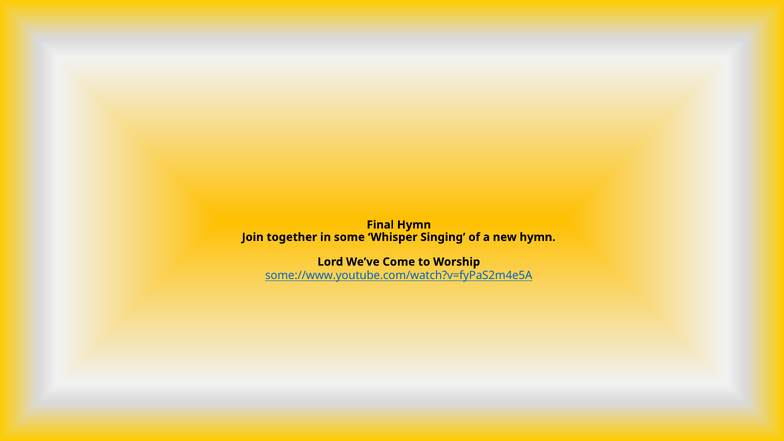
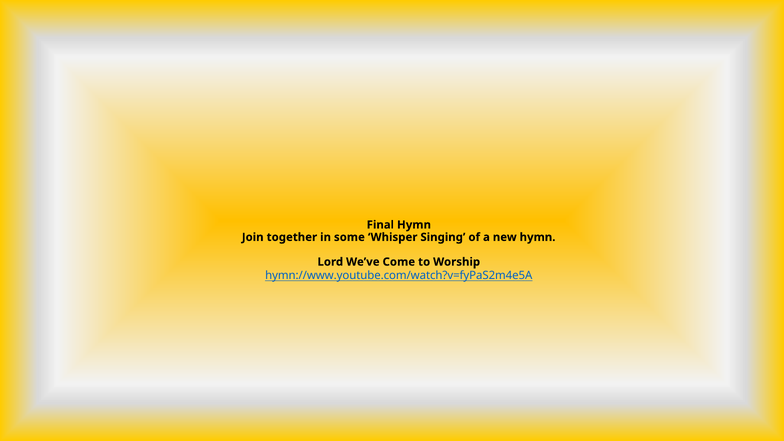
some://www.youtube.com/watch?v=fyPaS2m4e5A: some://www.youtube.com/watch?v=fyPaS2m4e5A -> hymn://www.youtube.com/watch?v=fyPaS2m4e5A (399, 276)
